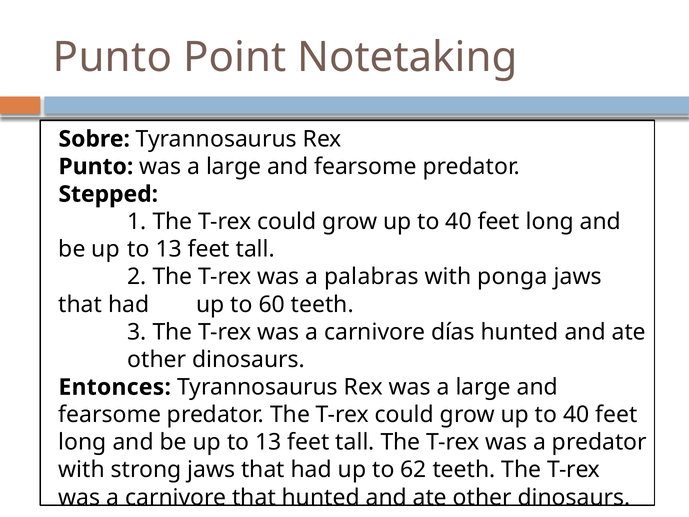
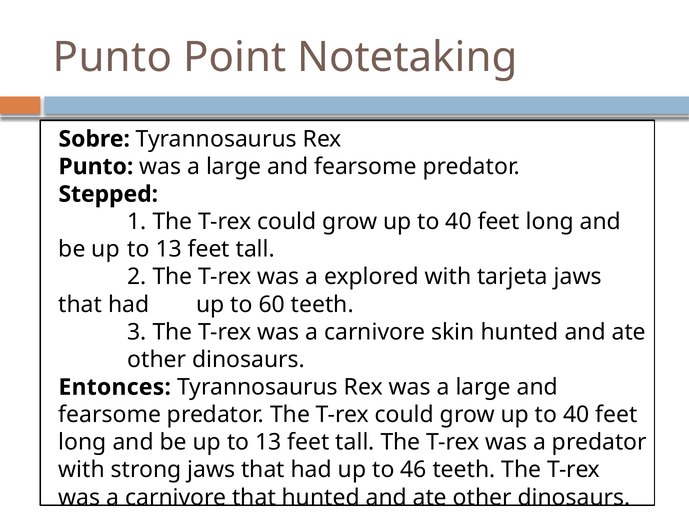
palabras: palabras -> explored (371, 277)
ponga: ponga -> tarjeta (512, 277)
días: días -> skin (453, 332)
62: 62 -> 46 (413, 470)
